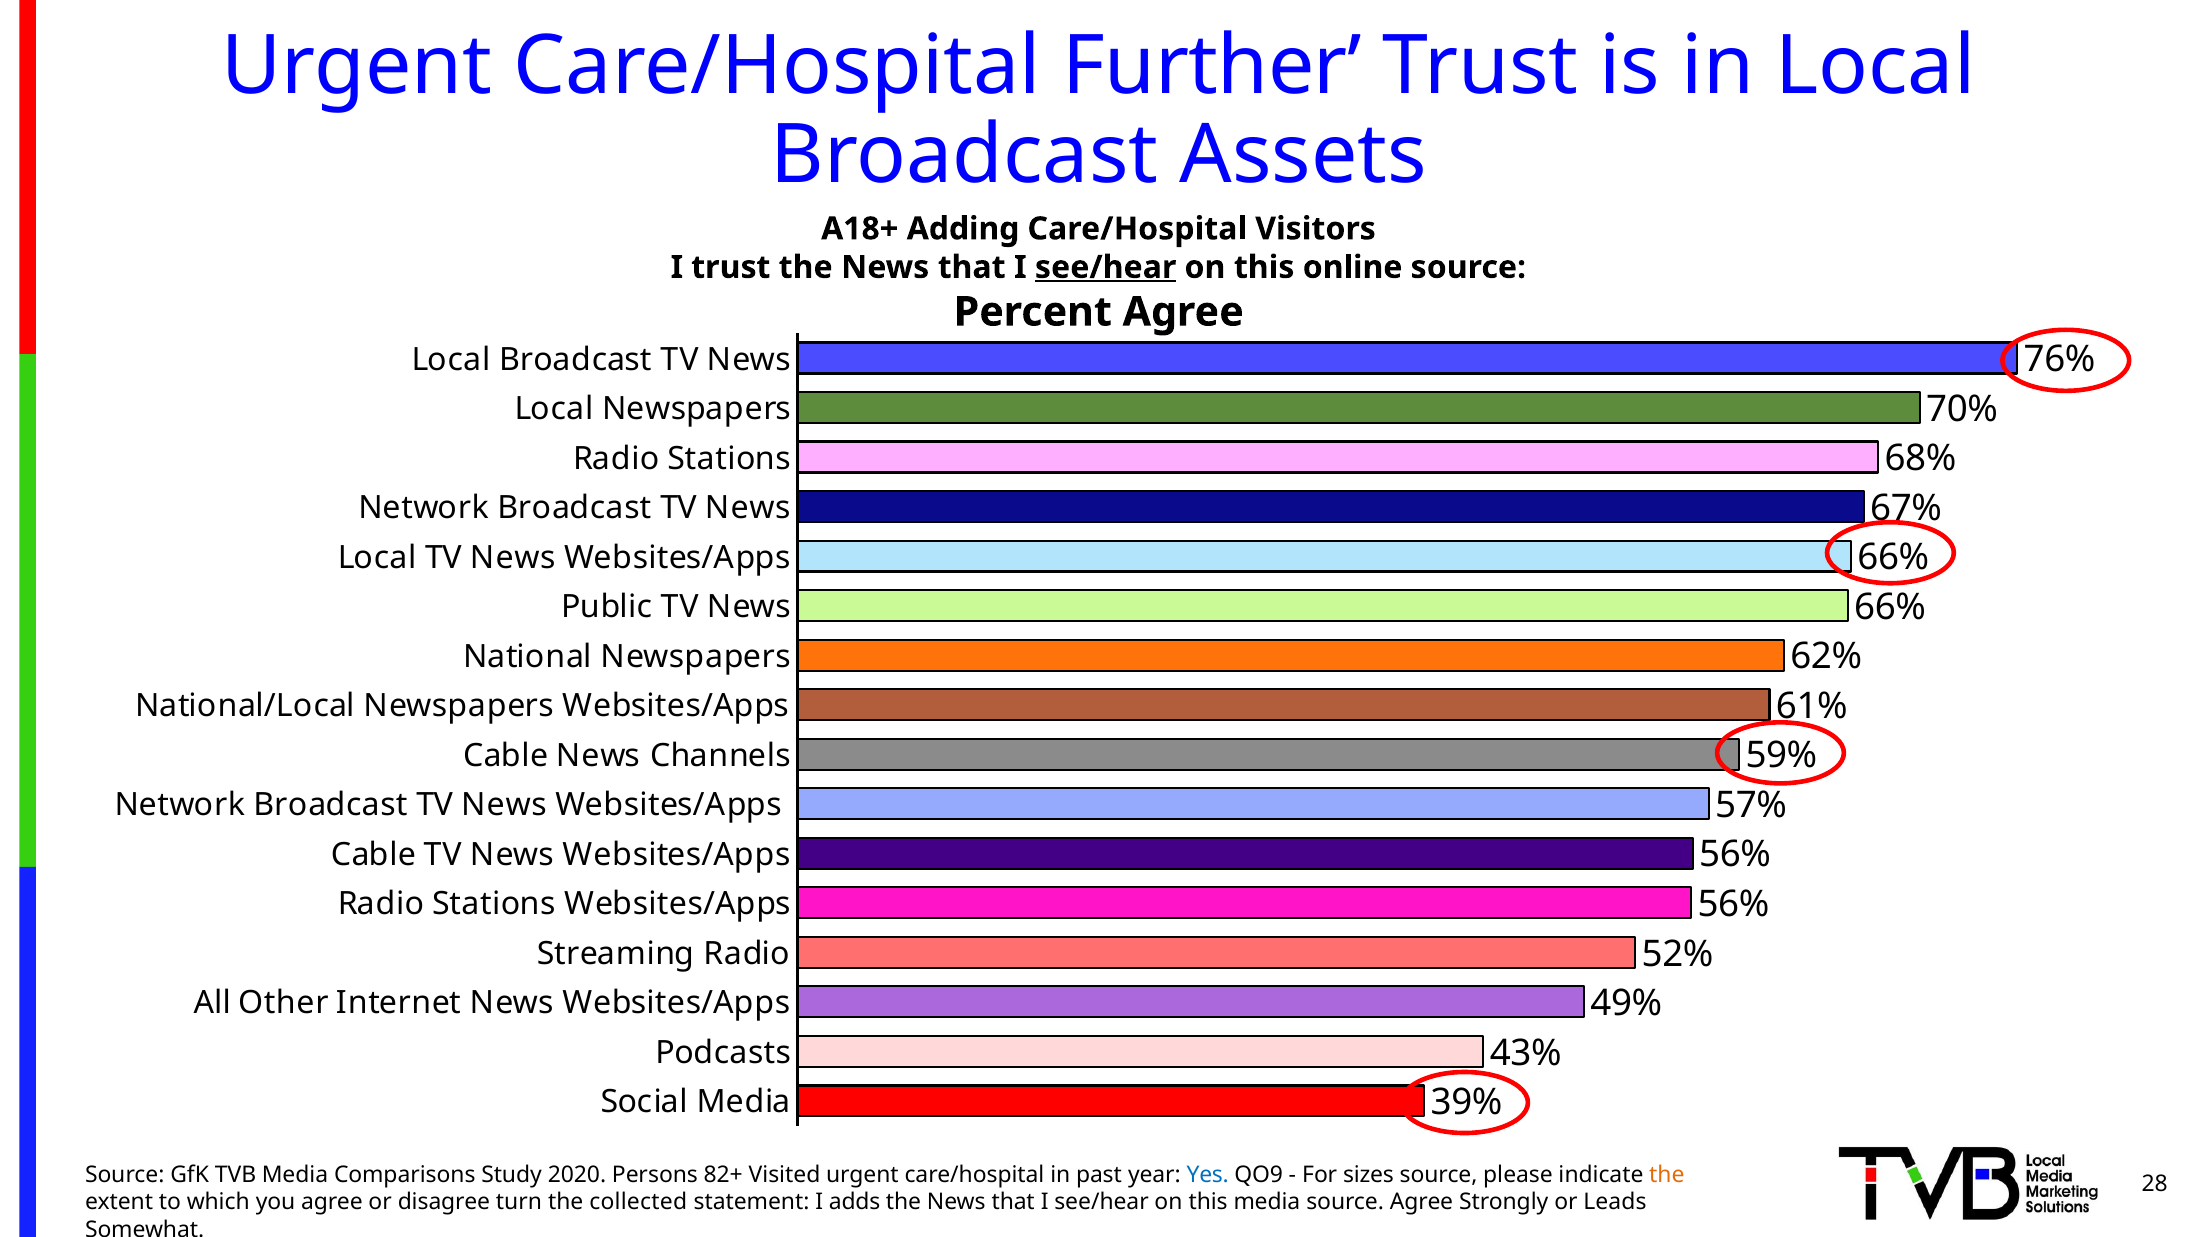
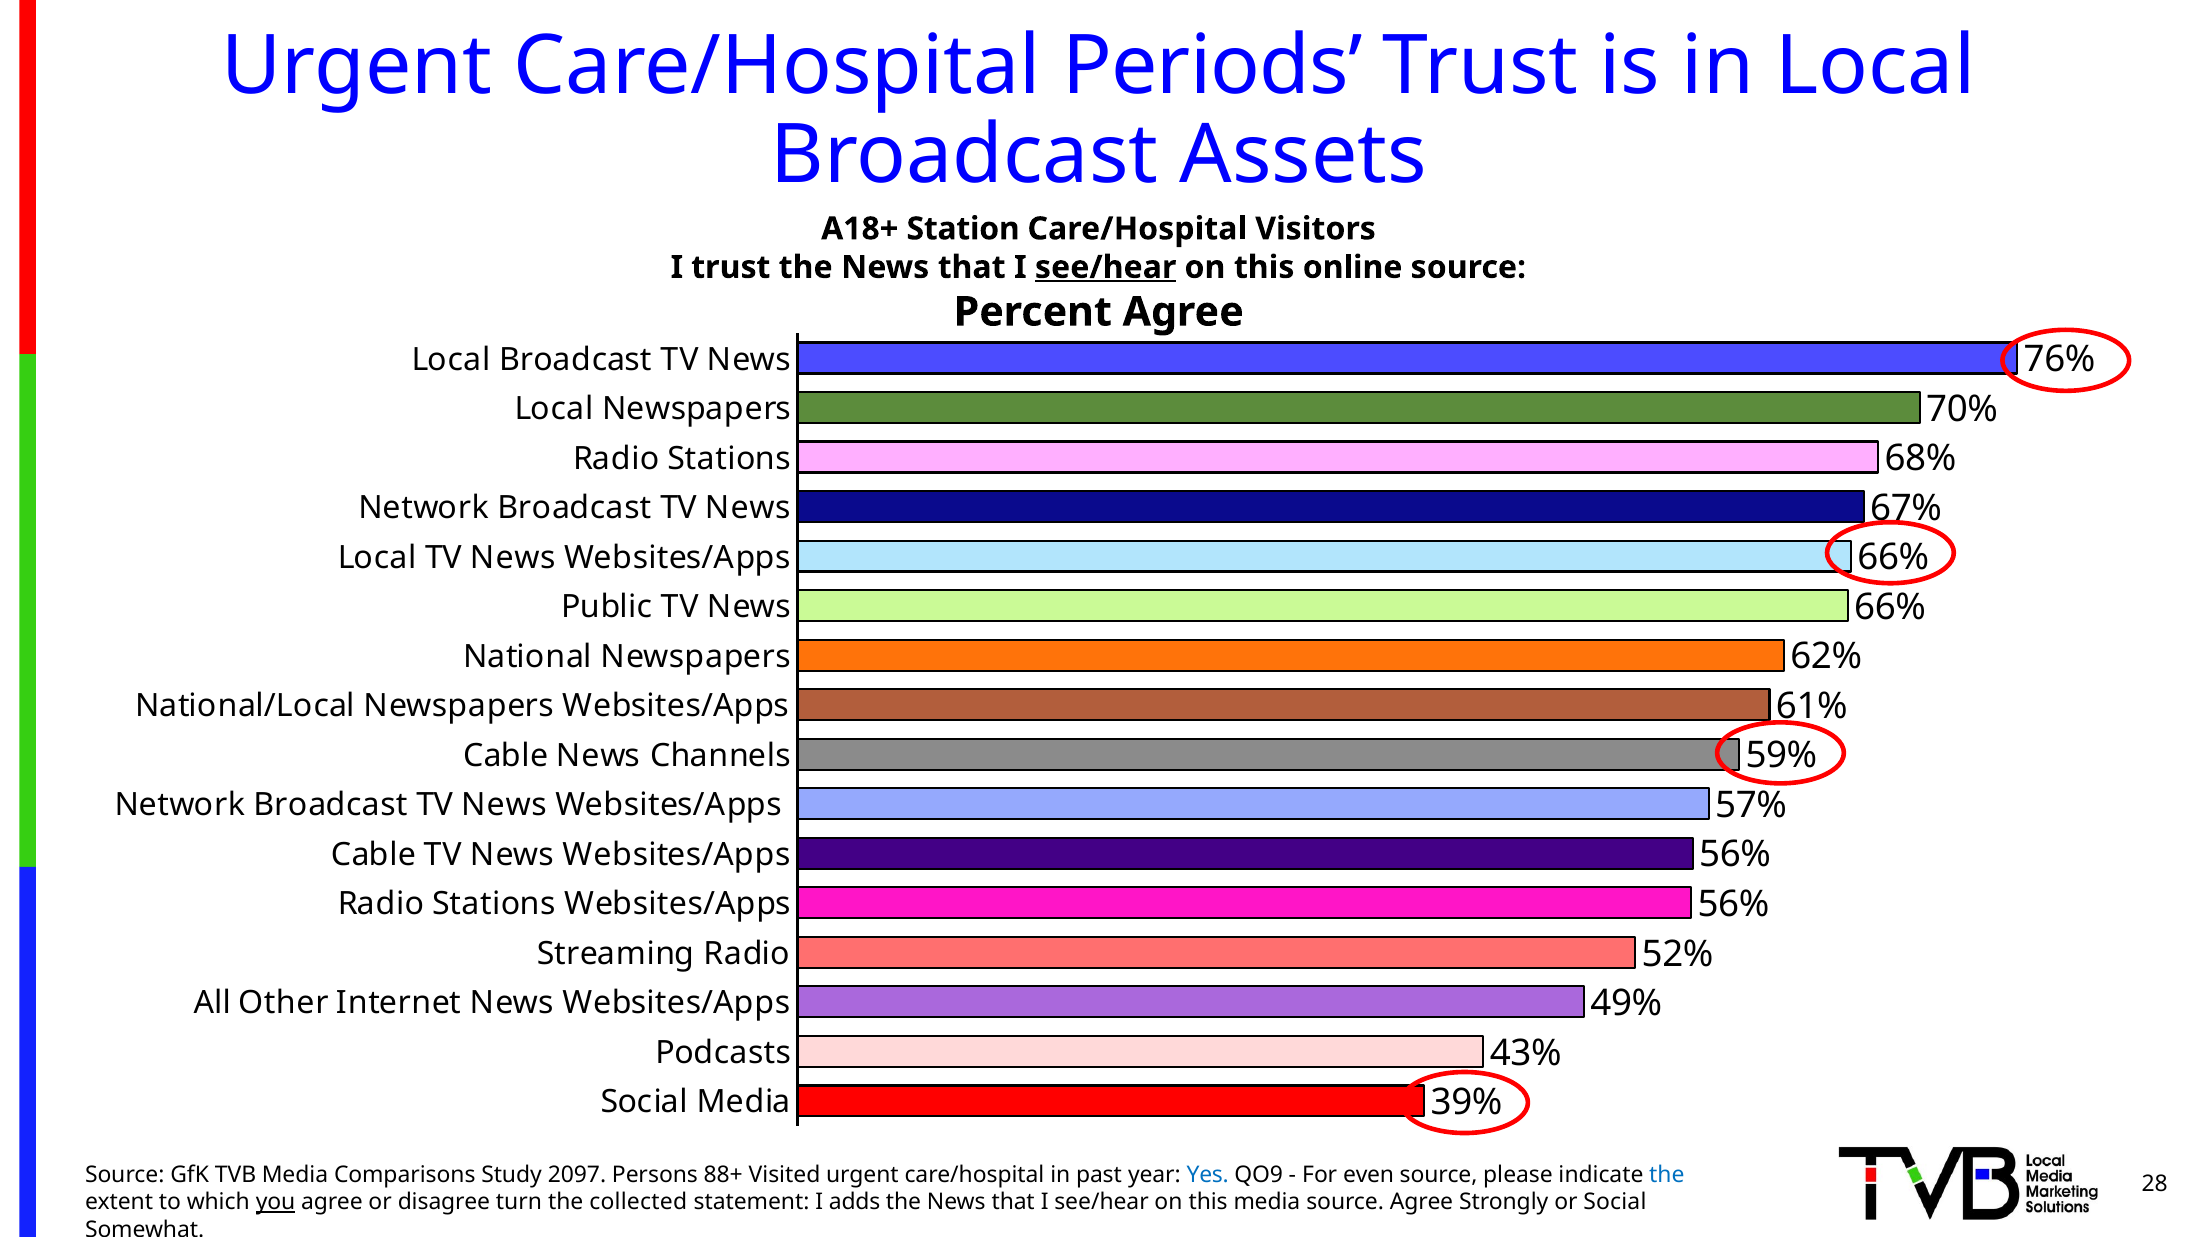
Further: Further -> Periods (1212, 66)
Adding: Adding -> Station (963, 229)
2020: 2020 -> 2097 (577, 1174)
82+: 82+ -> 88+ (723, 1174)
sizes: sizes -> even (1369, 1174)
the colour: orange -> blue (1667, 1174)
you underline: none -> present (276, 1201)
or Leads: Leads -> Social (1615, 1201)
